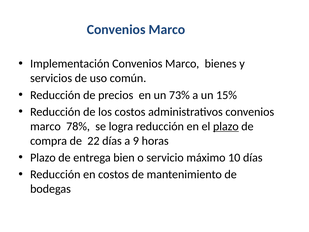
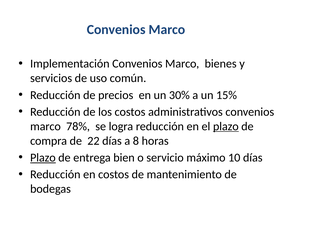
73%: 73% -> 30% (179, 95)
9: 9 -> 8 (136, 141)
Plazo underline: none -> present (43, 157)
